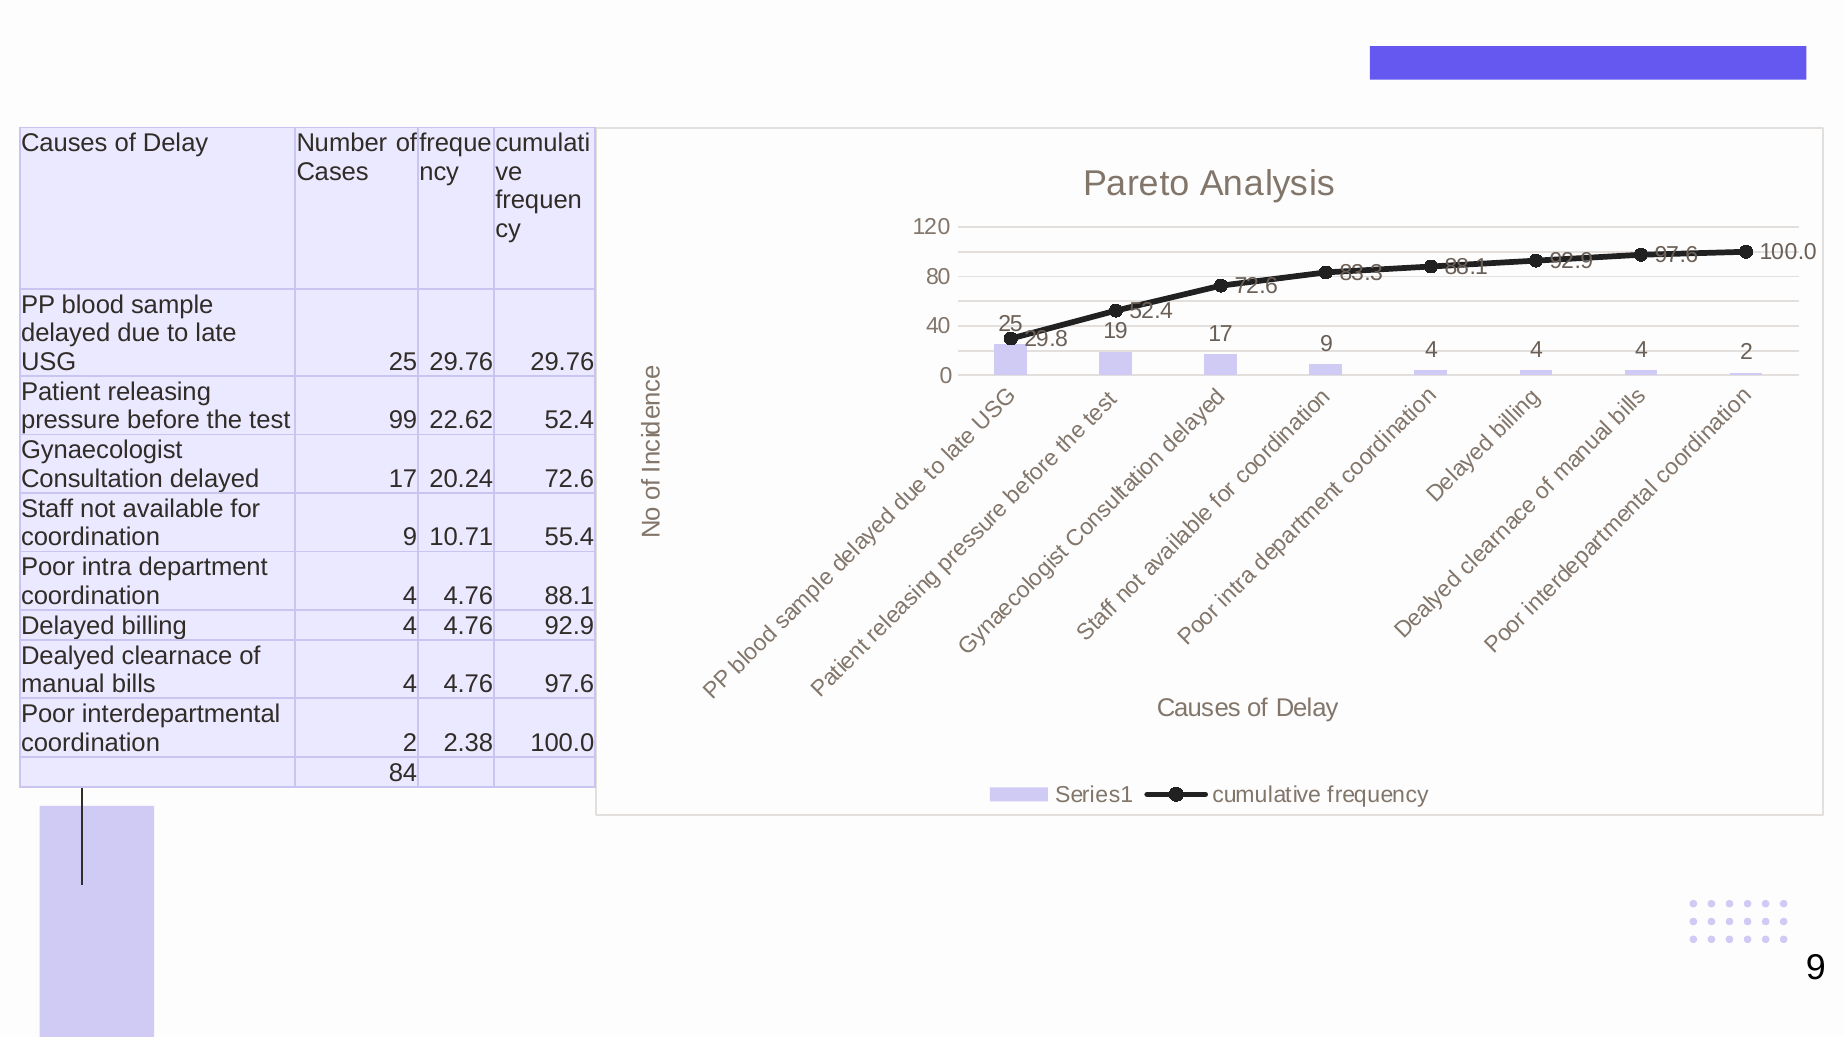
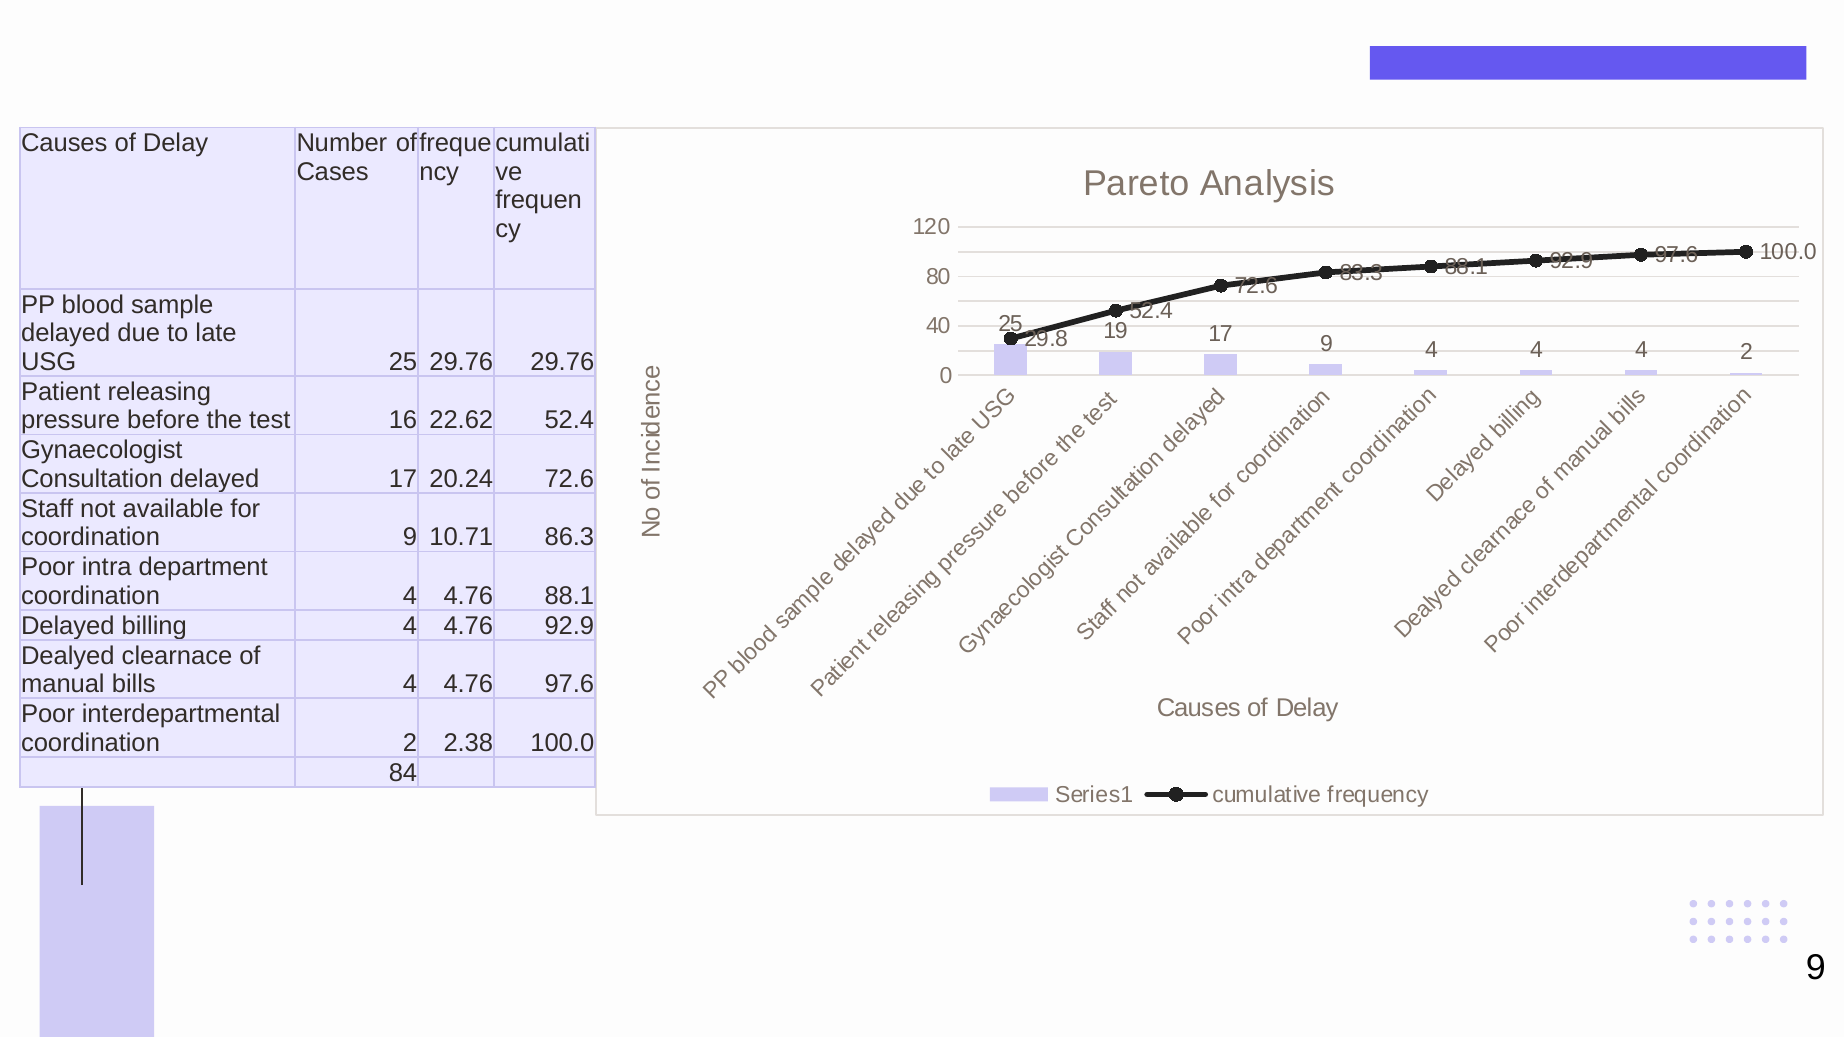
99: 99 -> 16 (403, 421)
55.4: 55.4 -> 86.3 (569, 538)
